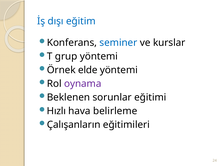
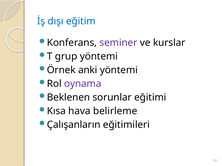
seminer colour: blue -> purple (118, 43)
elde: elde -> anki (88, 70)
Hızlı: Hızlı -> Kısa (56, 111)
